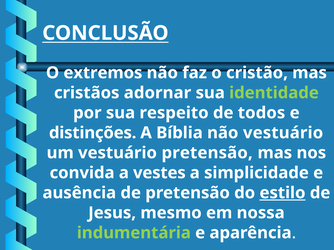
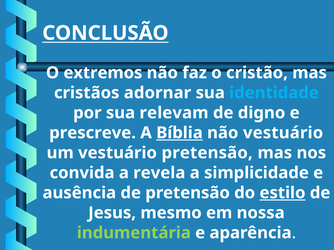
identidade colour: light green -> light blue (274, 93)
respeito: respeito -> relevam (174, 113)
todos: todos -> digno (262, 113)
distinções: distinções -> prescreve (93, 133)
Bíblia underline: none -> present (179, 133)
vestes: vestes -> revela (159, 173)
